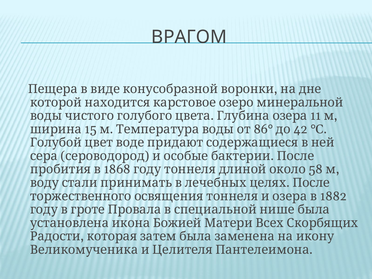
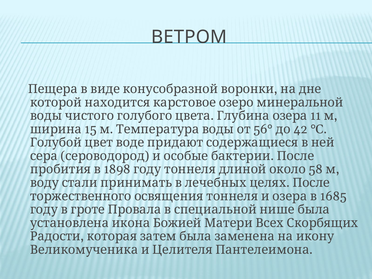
ВРАГОМ: ВРАГОМ -> ВЕТРОМ (189, 37)
86°: 86° -> 56° (263, 129)
1868: 1868 -> 1898 (117, 169)
1882: 1882 -> 1685 (333, 196)
